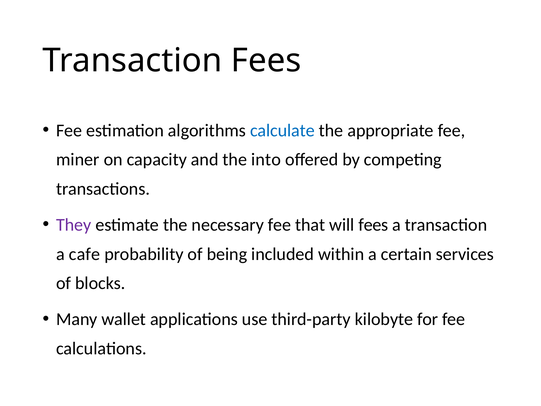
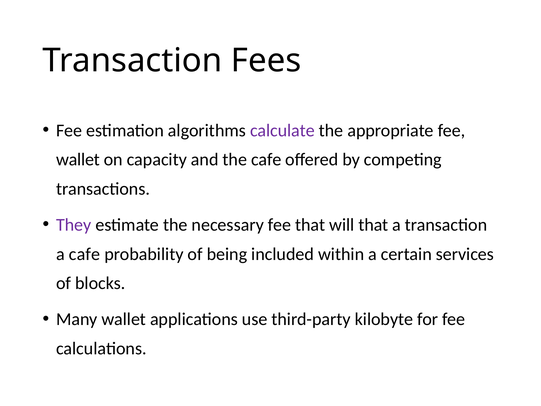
calculate colour: blue -> purple (282, 130)
miner: miner -> wallet (78, 160)
the into: into -> cafe (266, 160)
will fees: fees -> that (373, 225)
